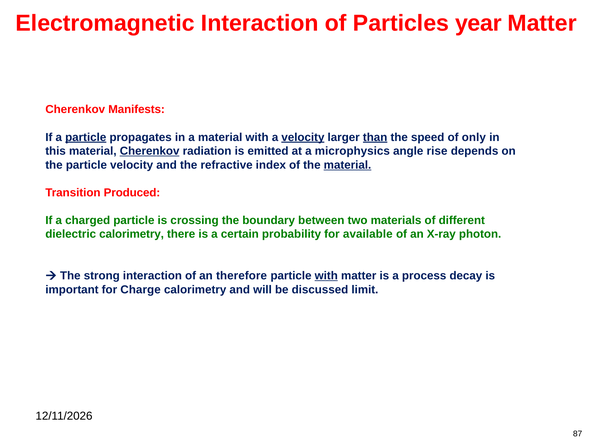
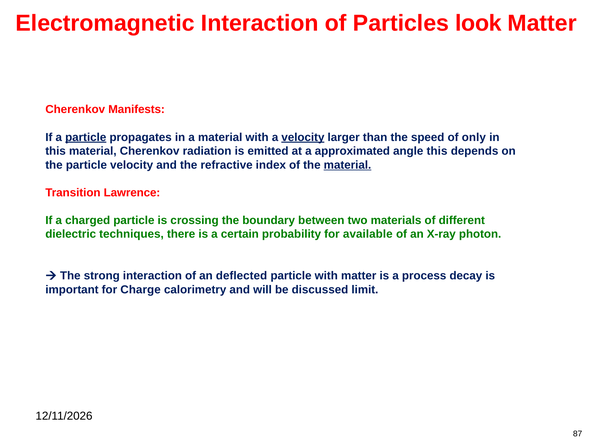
year: year -> look (478, 23)
than underline: present -> none (375, 137)
Cherenkov underline: present -> none (150, 151)
microphysics: microphysics -> approximated (352, 151)
angle rise: rise -> this (437, 151)
Produced: Produced -> Lawrence (132, 193)
dielectric calorimetry: calorimetry -> techniques (132, 234)
therefore: therefore -> deflected (242, 276)
with underline: present -> none (326, 276)
